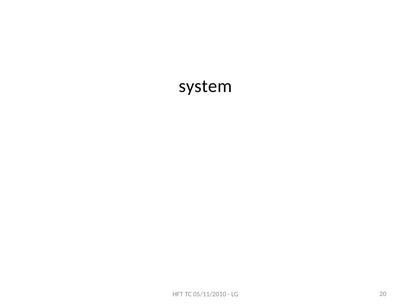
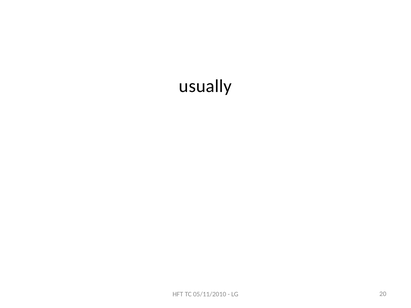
system: system -> usually (205, 86)
